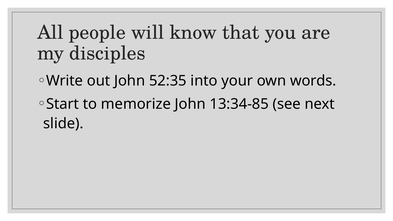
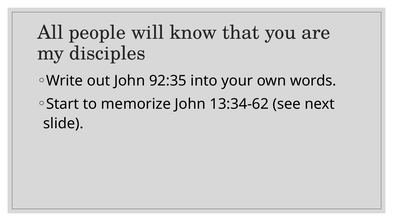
52:35: 52:35 -> 92:35 (168, 81)
13:34-85: 13:34-85 -> 13:34-62 (239, 104)
